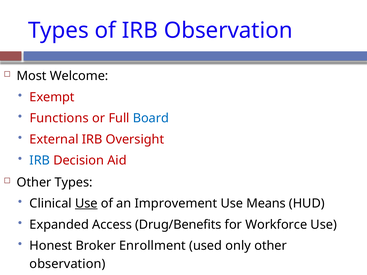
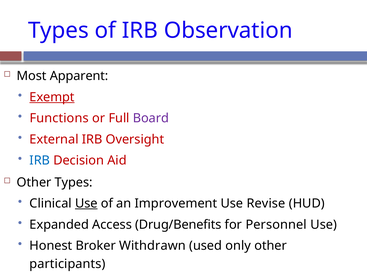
Welcome: Welcome -> Apparent (79, 76)
Exempt underline: none -> present (52, 97)
Board colour: blue -> purple (151, 118)
Means: Means -> Revise (266, 204)
Workforce: Workforce -> Personnel (276, 225)
Enrollment: Enrollment -> Withdrawn (152, 246)
observation: observation -> participants (67, 264)
